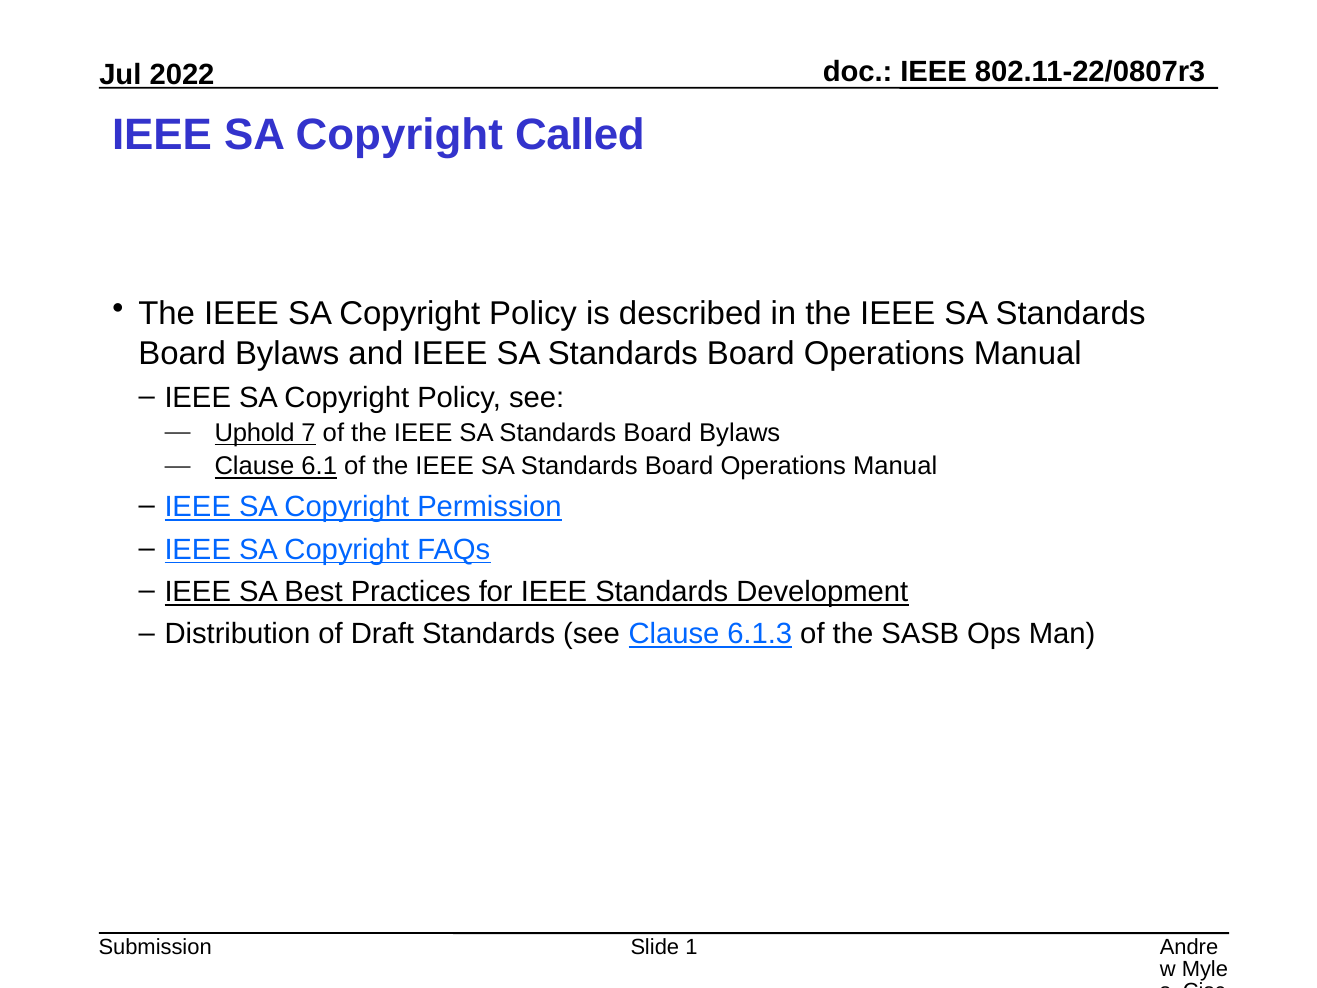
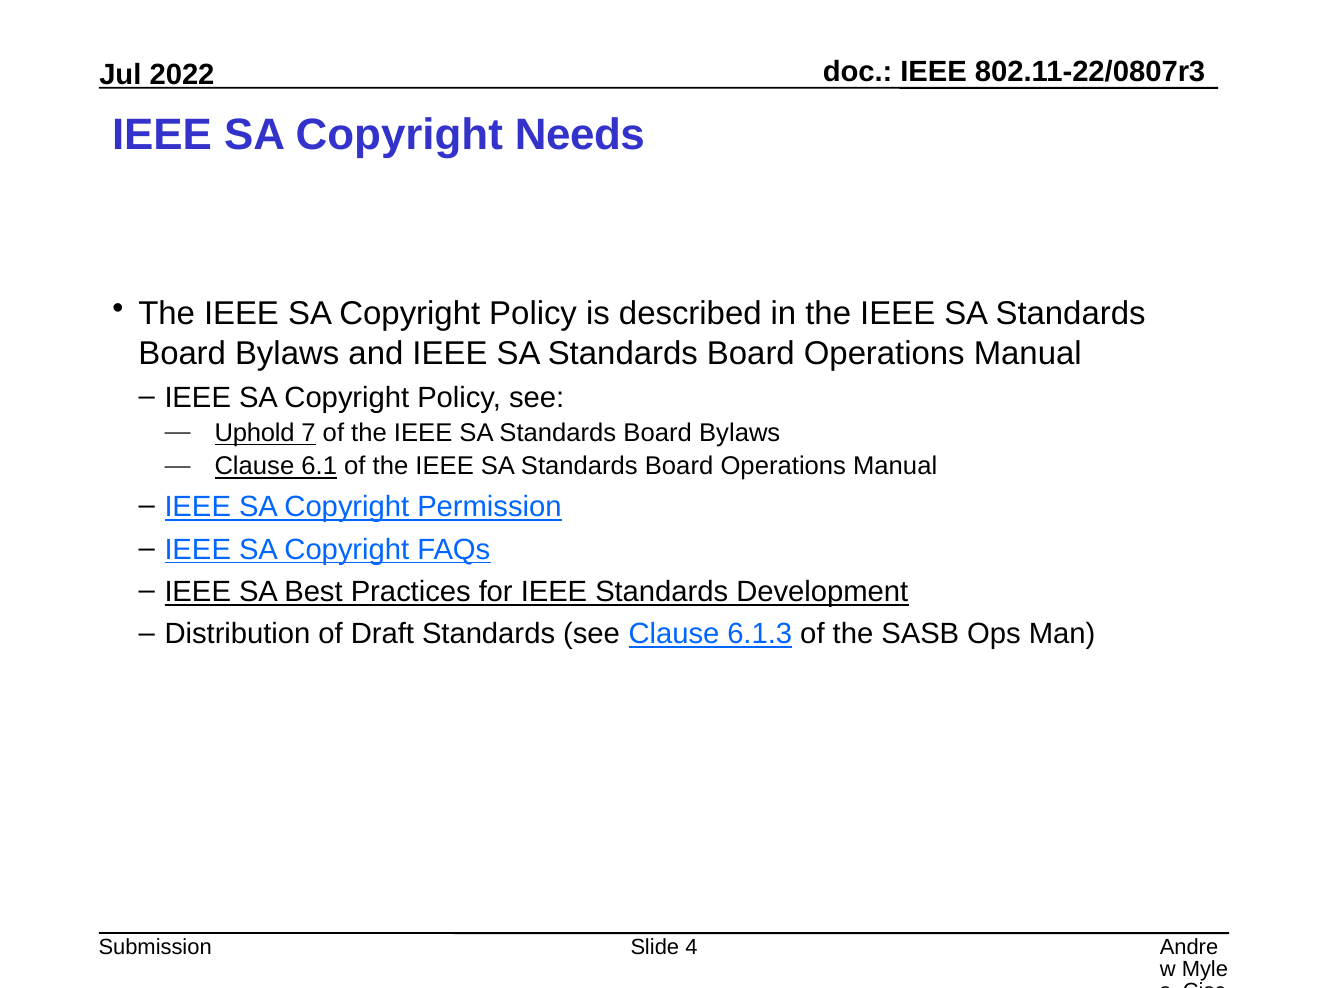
Called: Called -> Needs (580, 135)
1: 1 -> 4 (691, 947)
